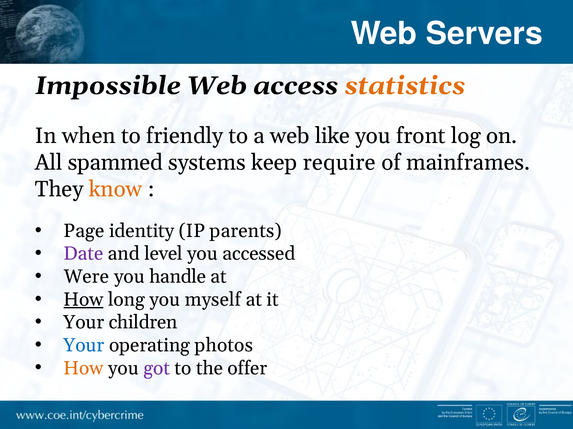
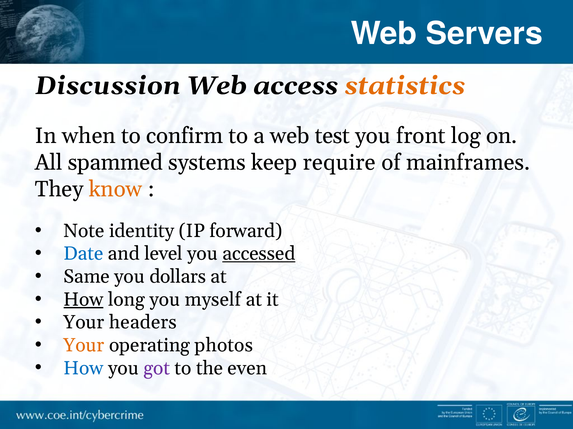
Impossible: Impossible -> Discussion (108, 86)
friendly: friendly -> confirm (185, 136)
like: like -> test (332, 136)
Page: Page -> Note (84, 231)
parents: parents -> forward (246, 231)
Date colour: purple -> blue (83, 254)
accessed underline: none -> present (259, 254)
Were: Were -> Same (87, 277)
handle: handle -> dollars (178, 277)
children: children -> headers (143, 323)
Your colour: blue -> orange (84, 346)
How colour: orange -> blue (84, 369)
offer: offer -> even (247, 369)
